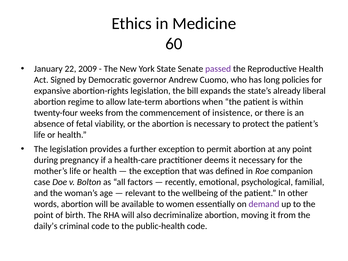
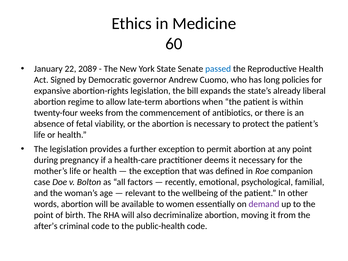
2009: 2009 -> 2089 (88, 69)
passed colour: purple -> blue (218, 69)
insistence: insistence -> antibiotics (233, 113)
daily’s: daily’s -> after’s (46, 226)
